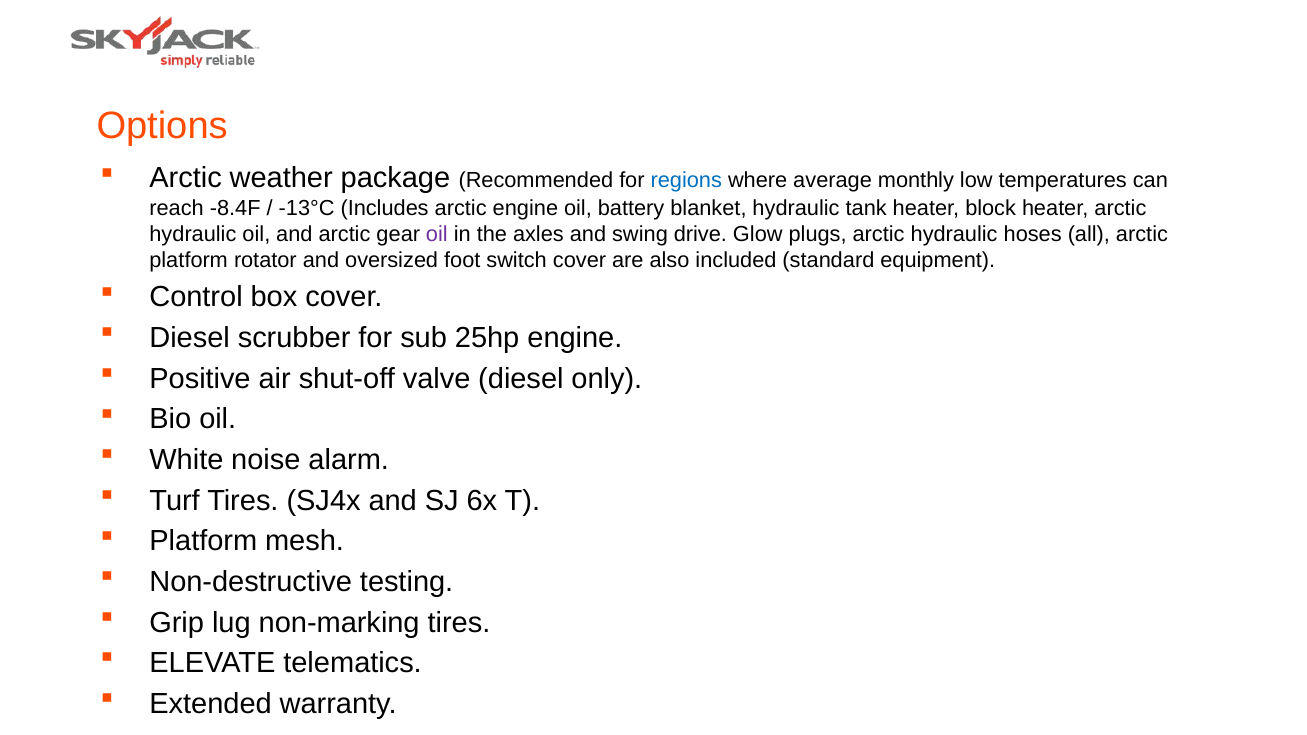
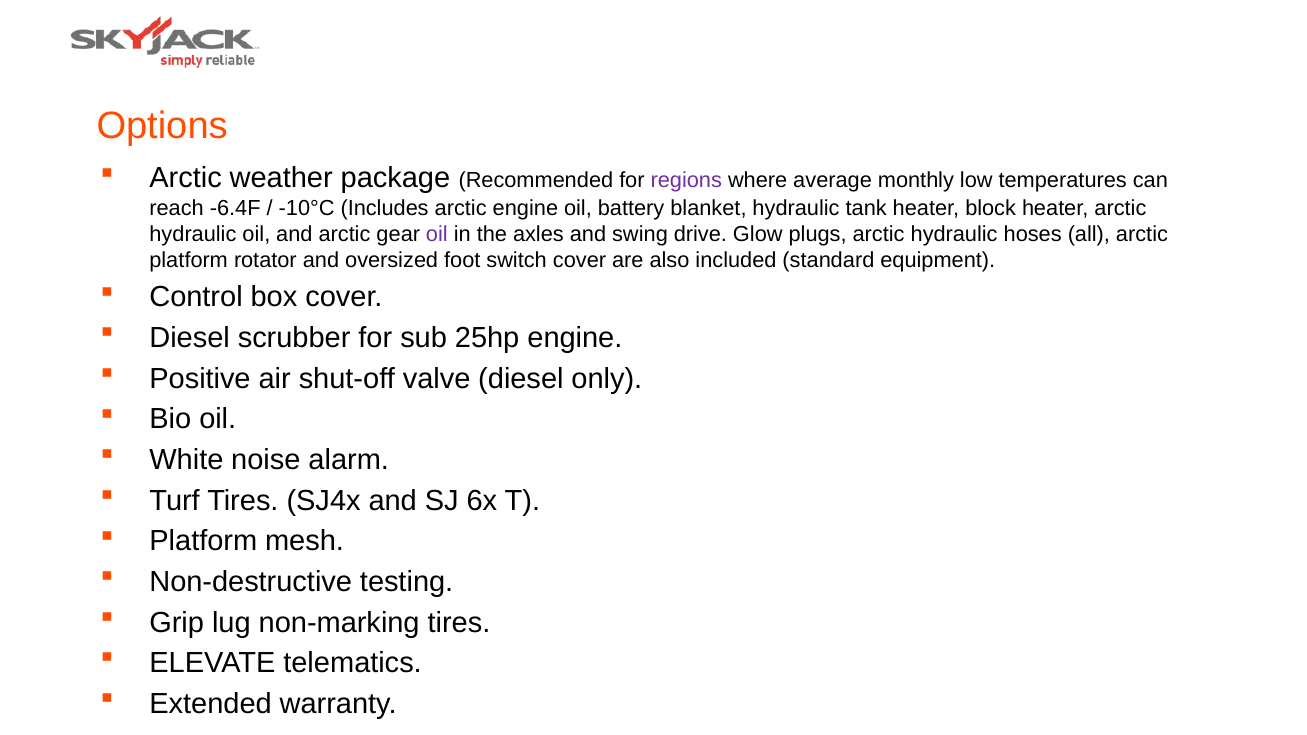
regions colour: blue -> purple (686, 181)
-8.4F: -8.4F -> -6.4F (235, 208)
-13°C: -13°C -> -10°C (307, 208)
